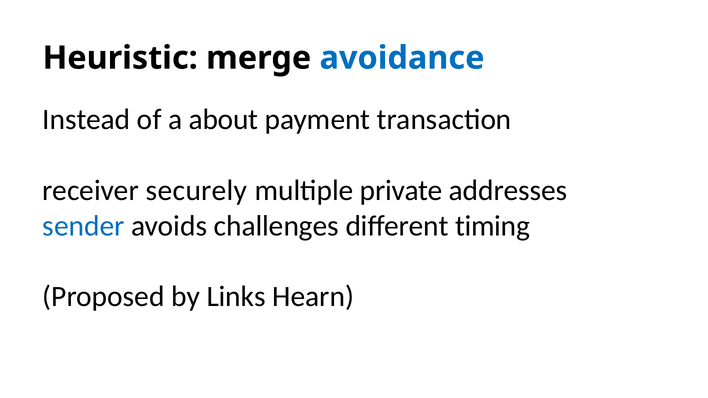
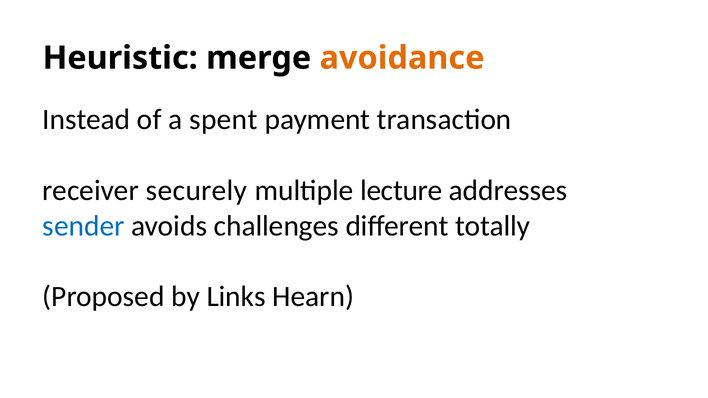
avoidance colour: blue -> orange (402, 58)
about: about -> spent (223, 120)
private: private -> lecture (401, 191)
timing: timing -> totally (493, 226)
